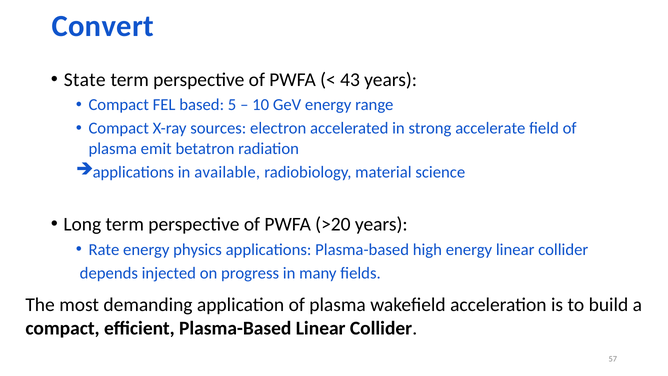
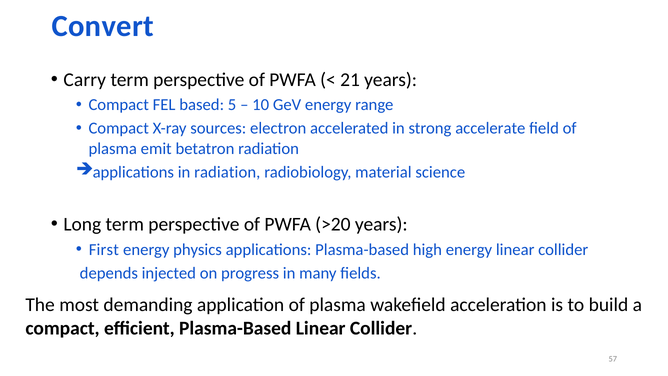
State: State -> Carry (85, 80)
43: 43 -> 21 (350, 80)
in available: available -> radiation (227, 172)
Rate: Rate -> First (104, 249)
